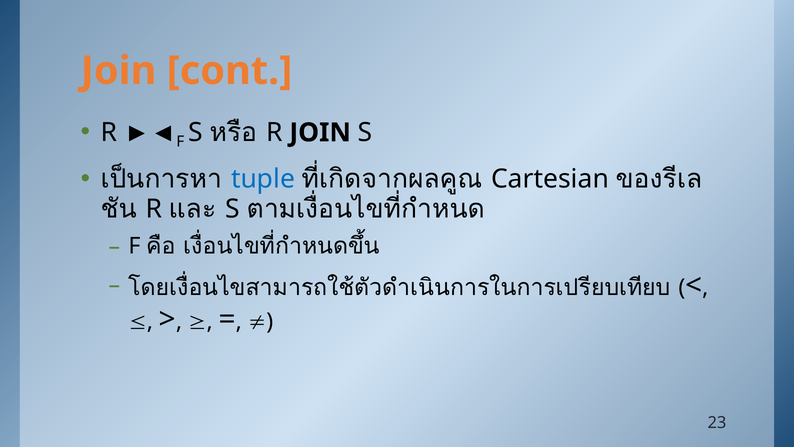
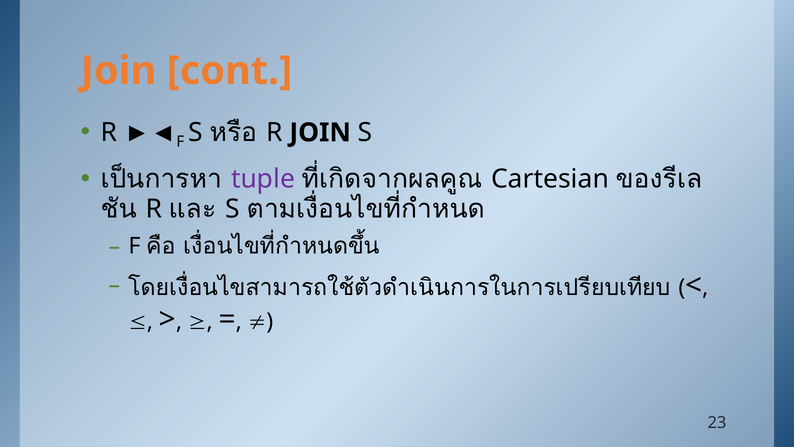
tuple colour: blue -> purple (263, 179)
